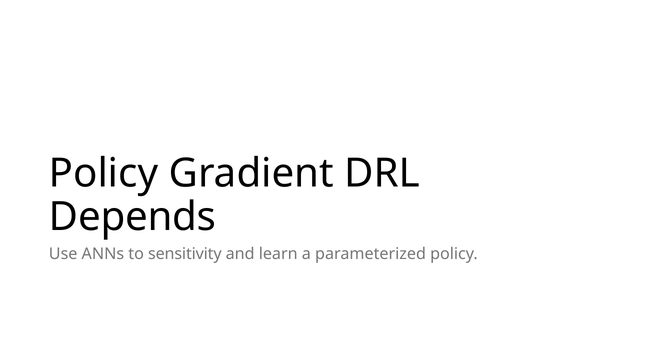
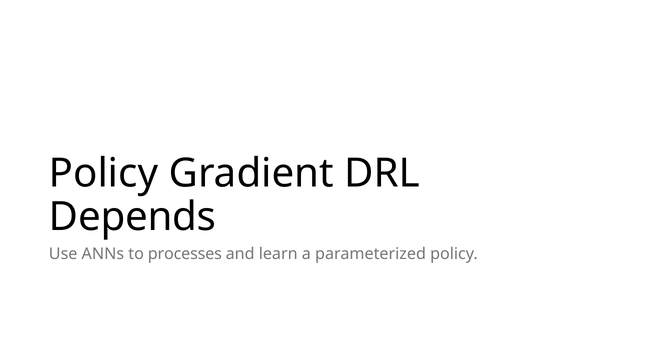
sensitivity: sensitivity -> processes (185, 254)
